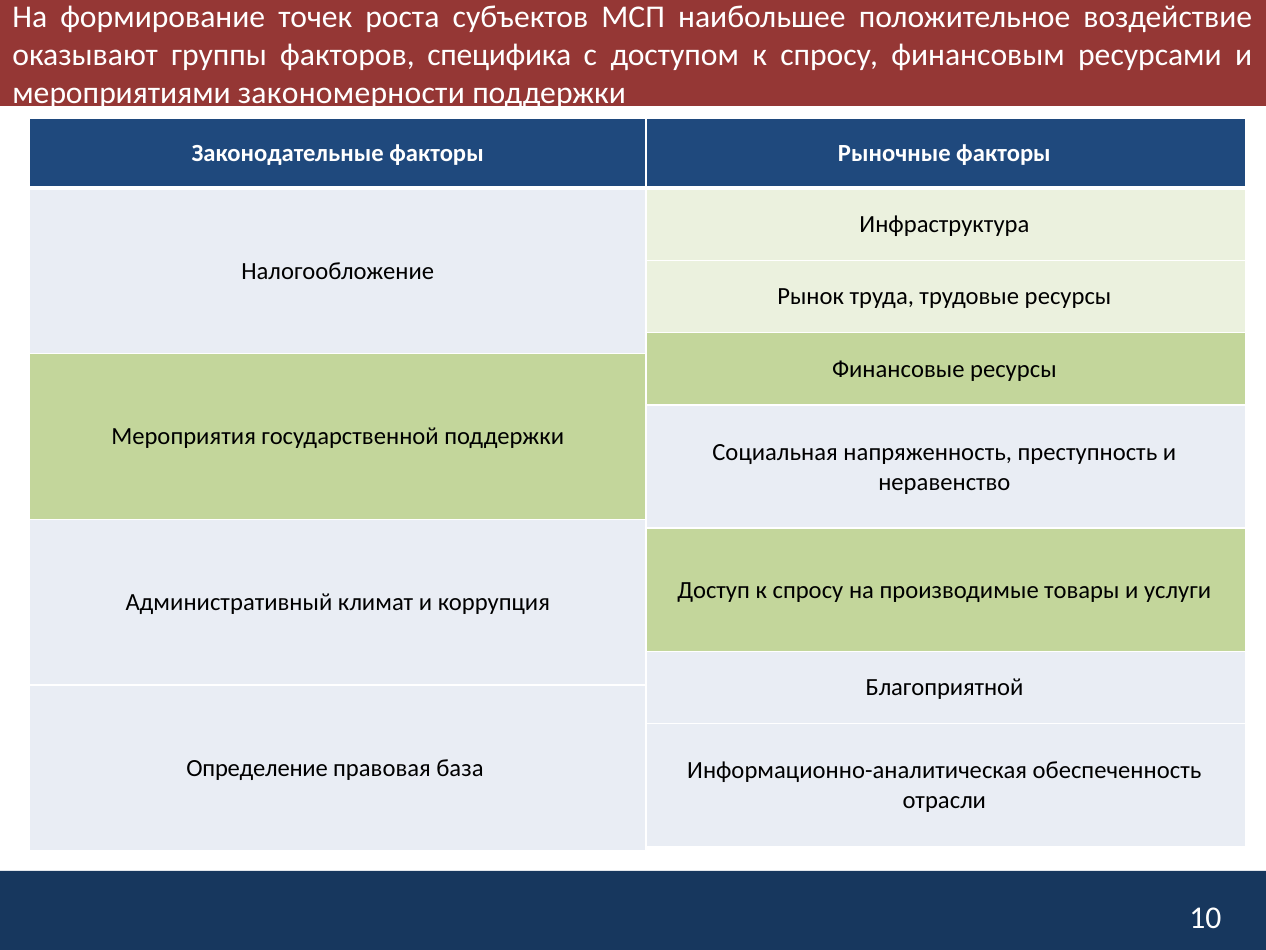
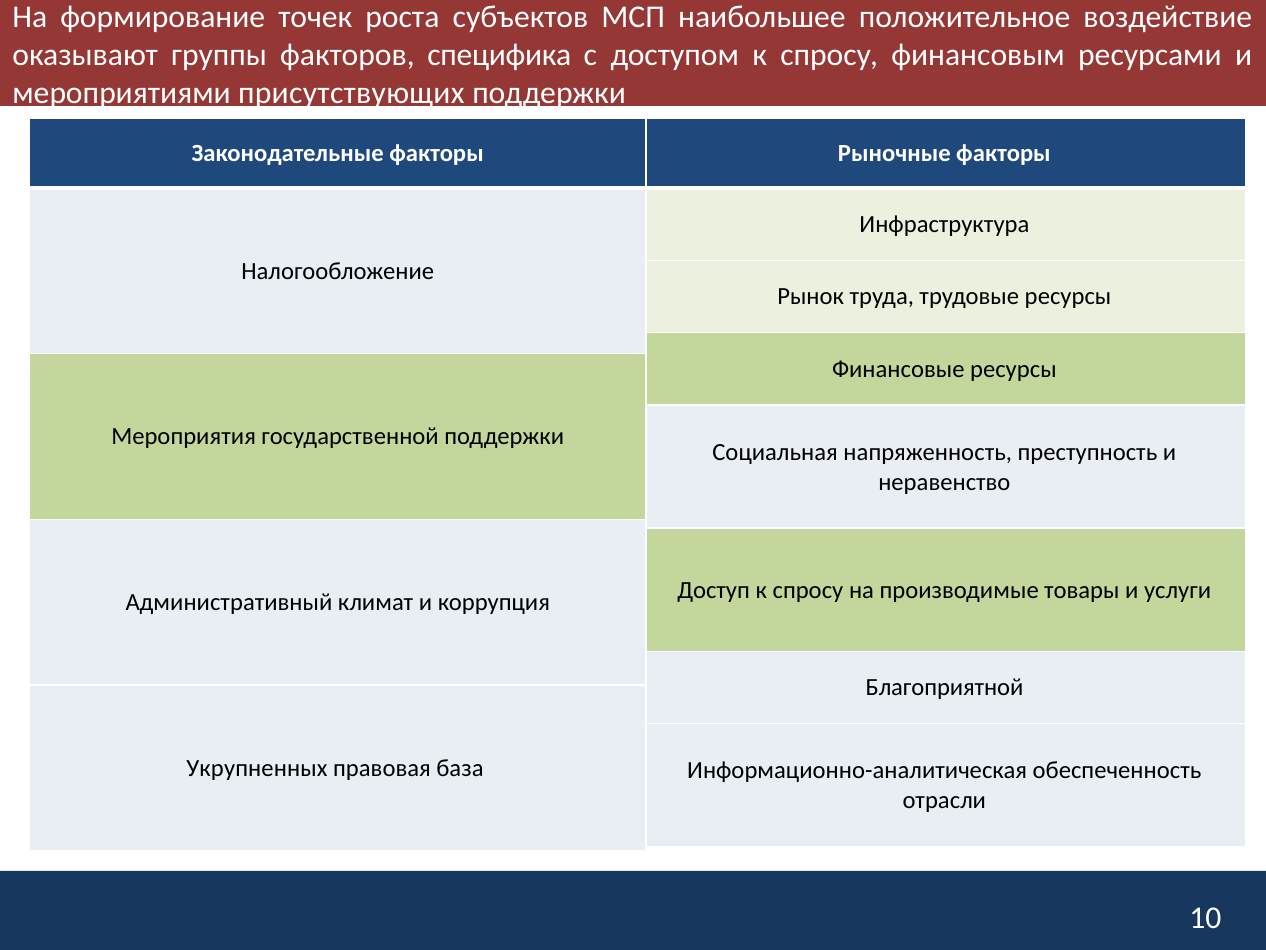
закономерности: закономерности -> присутствующих (351, 93)
Определение: Определение -> Укрупненных (257, 768)
